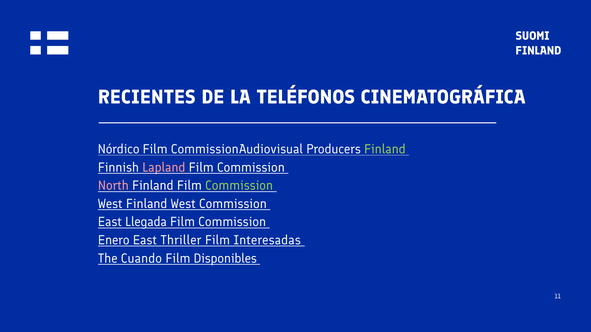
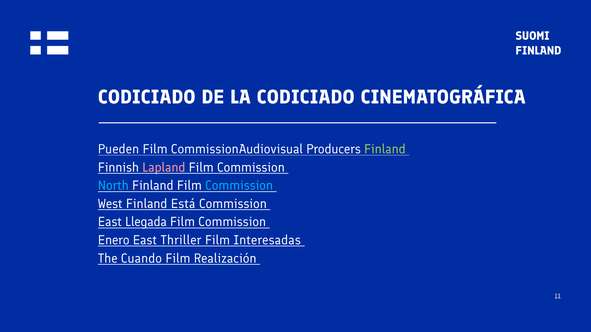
RECIENTES: RECIENTES -> CODICIADO (147, 97)
LA TELÉFONOS: TELÉFONOS -> CODICIADO (306, 97)
Nórdico: Nórdico -> Pueden (119, 149)
North colour: pink -> light blue (113, 186)
Commission colour: light green -> light blue (239, 186)
Finland West: West -> Está (183, 204)
Disponibles: Disponibles -> Realización (225, 259)
